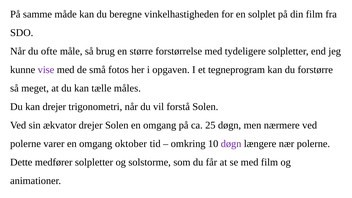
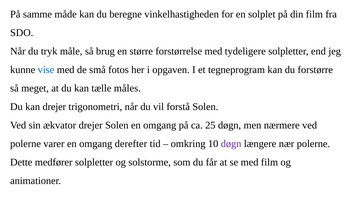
ofte: ofte -> tryk (49, 51)
vise colour: purple -> blue (46, 70)
oktober: oktober -> derefter (131, 144)
